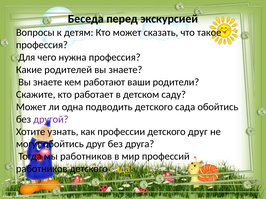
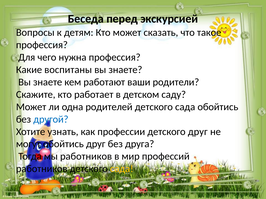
родителей: родителей -> воспитаны (68, 70)
подводить: подводить -> родителей (109, 107)
другой colour: purple -> blue (51, 120)
